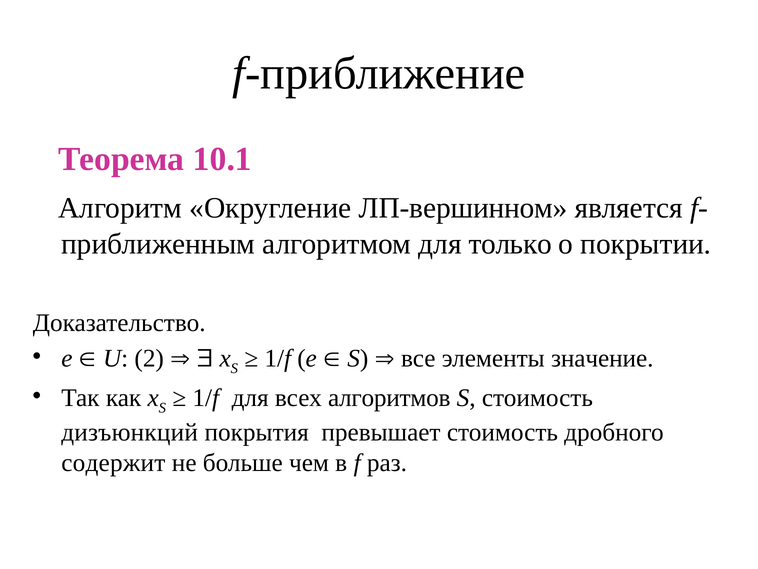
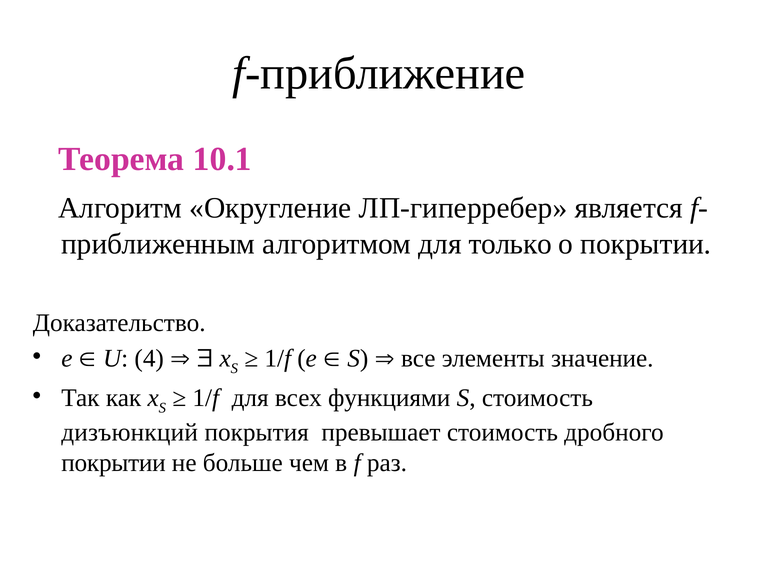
ЛП-вершинном: ЛП-вершинном -> ЛП-гиперребер (463, 208)
2: 2 -> 4 (149, 358)
алгоритмов: алгоритмов -> функциями (389, 398)
содержит: содержит -> покрытии (114, 462)
